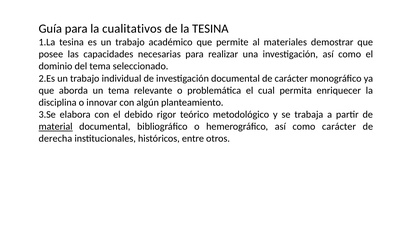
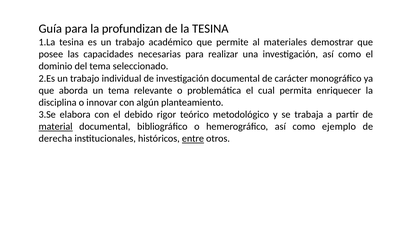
cualitativos: cualitativos -> profundizan (132, 29)
como carácter: carácter -> ejemplo (339, 127)
entre underline: none -> present (193, 139)
